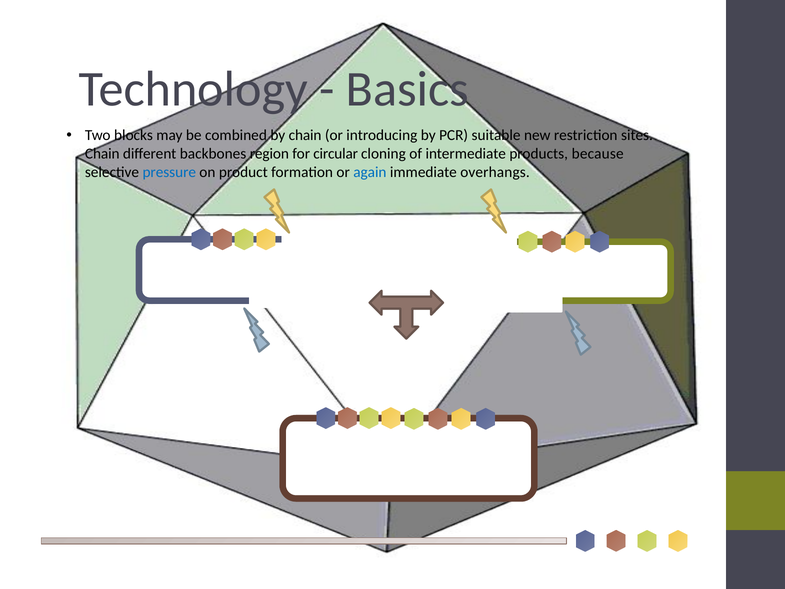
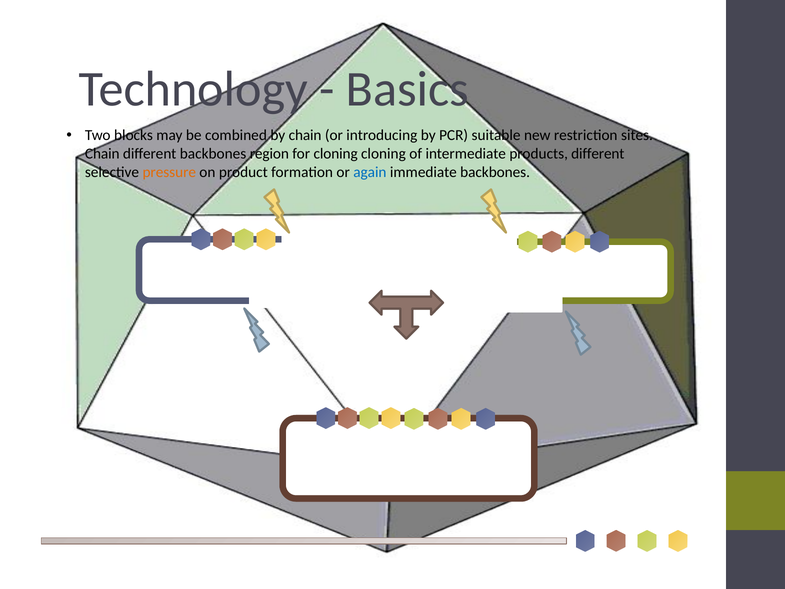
for circular: circular -> cloning (336, 154)
products because: because -> different (598, 154)
pressure colour: blue -> orange (169, 172)
immediate overhangs: overhangs -> backbones (495, 172)
